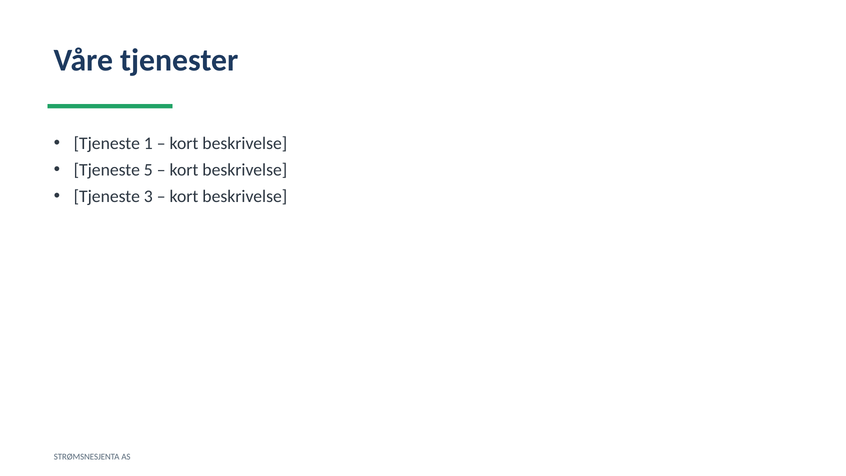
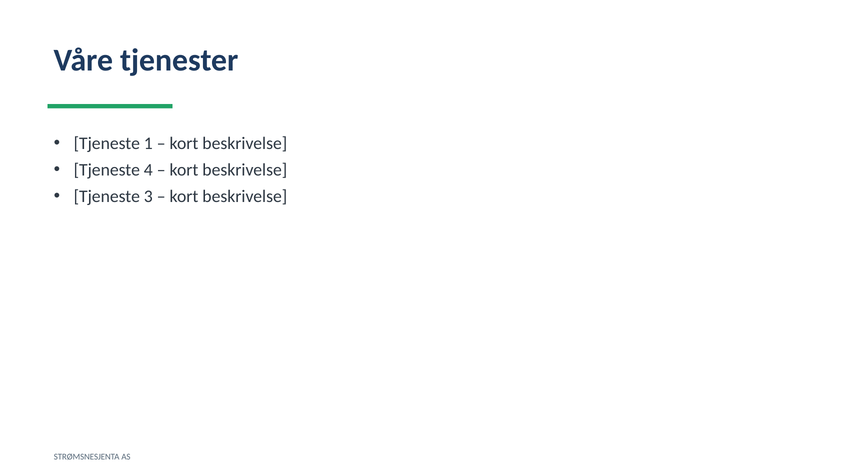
5: 5 -> 4 (148, 170)
